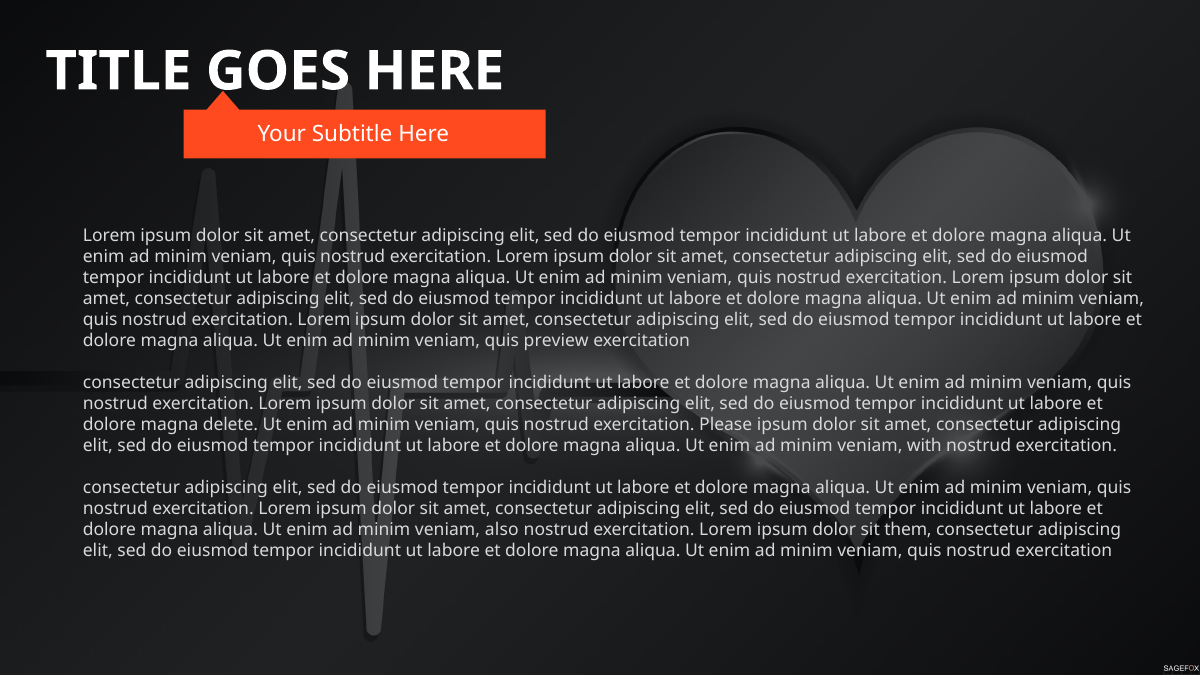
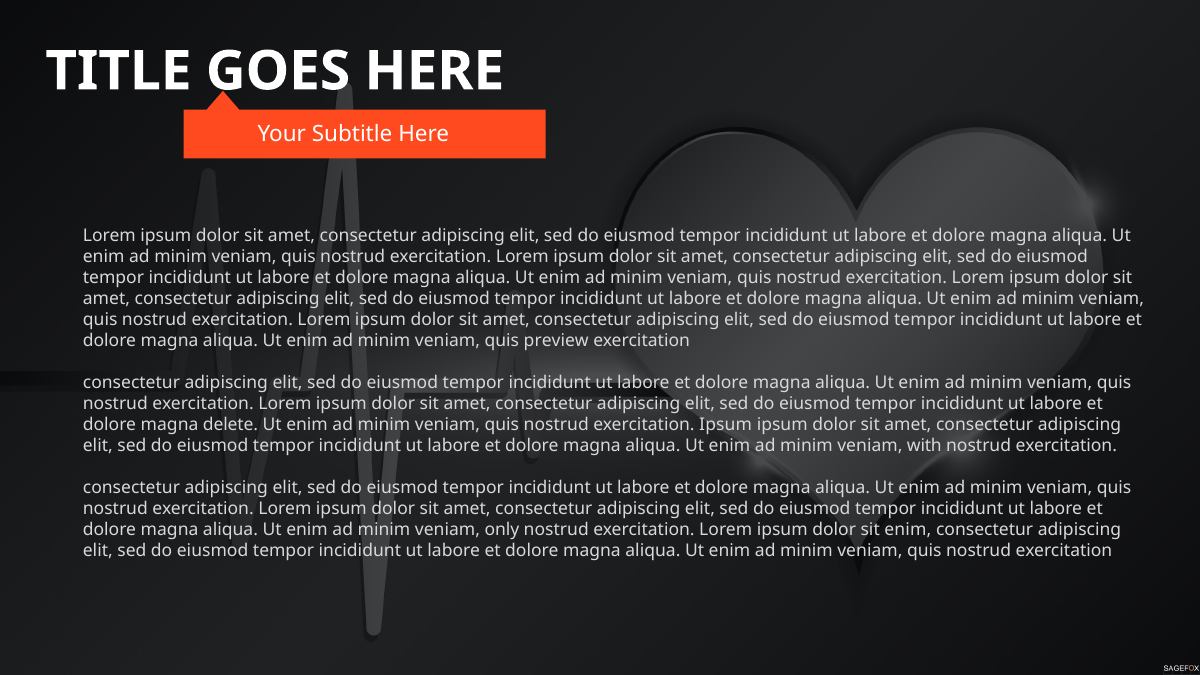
exercitation Please: Please -> Ipsum (726, 424)
also: also -> only (502, 530)
sit them: them -> enim (908, 530)
